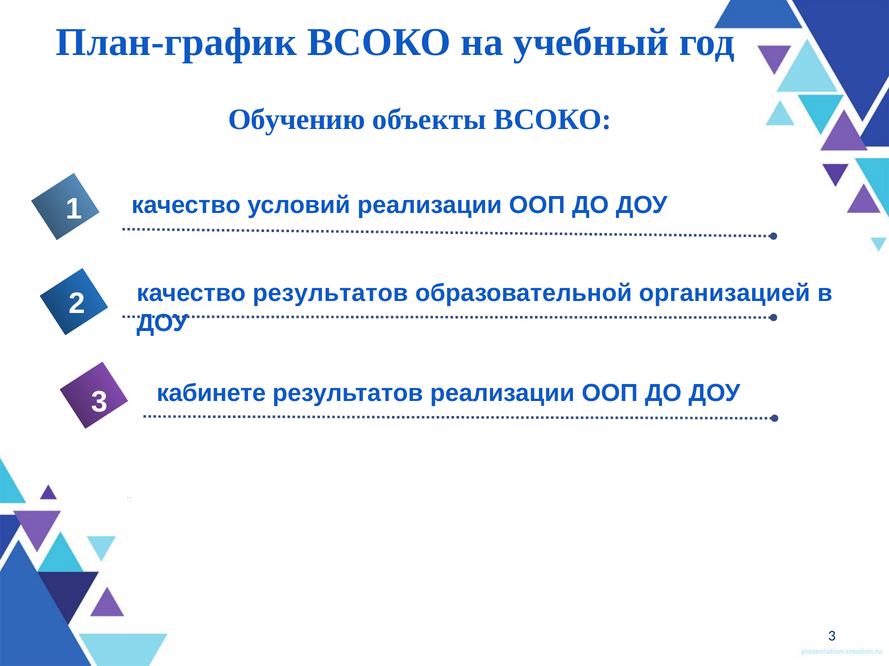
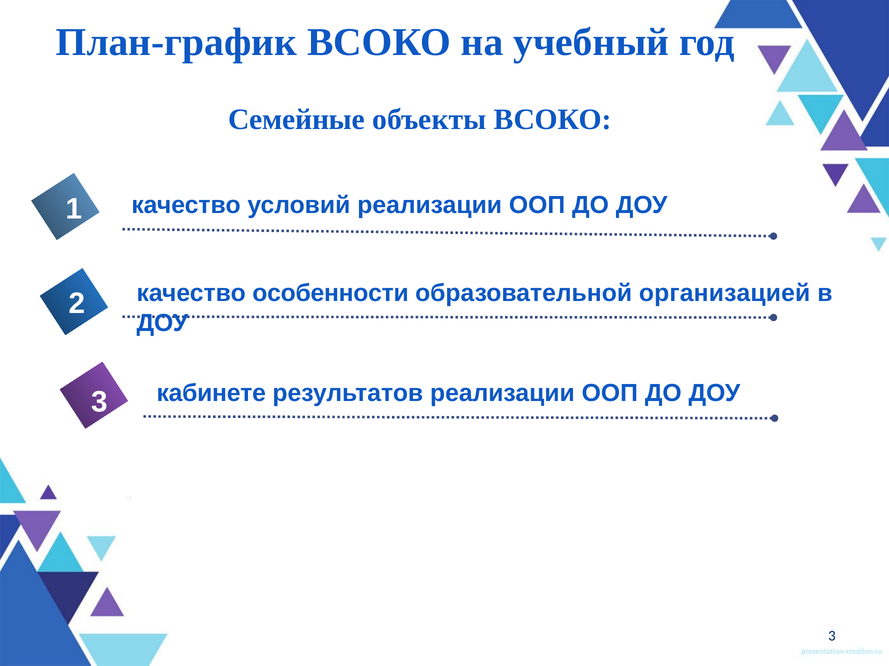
Обучению: Обучению -> Семейные (297, 120)
качество результатов: результатов -> особенности (331, 294)
